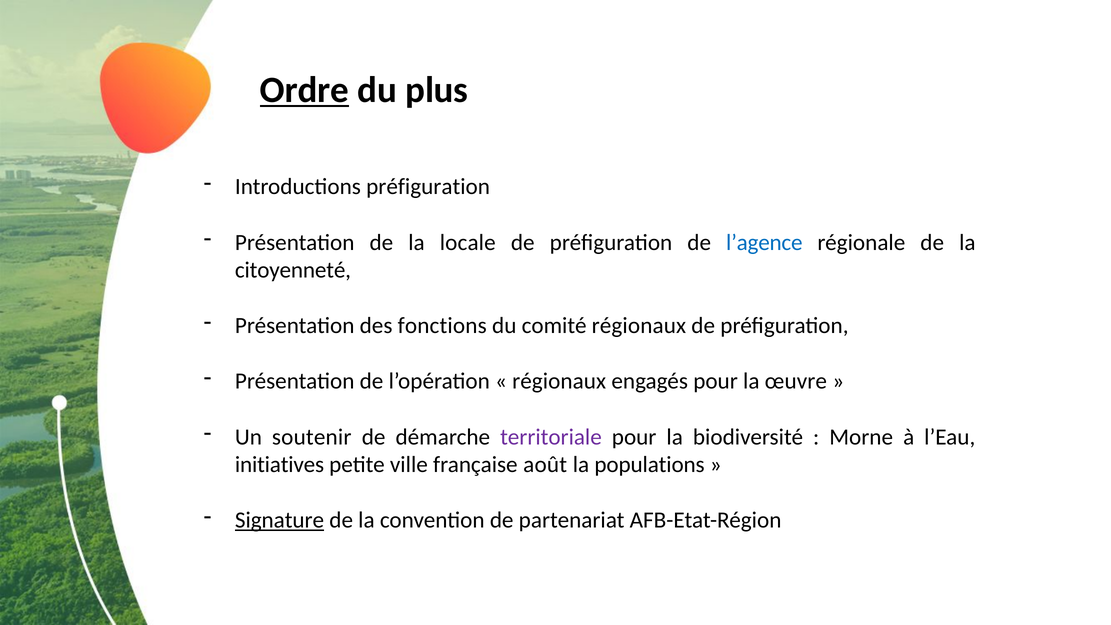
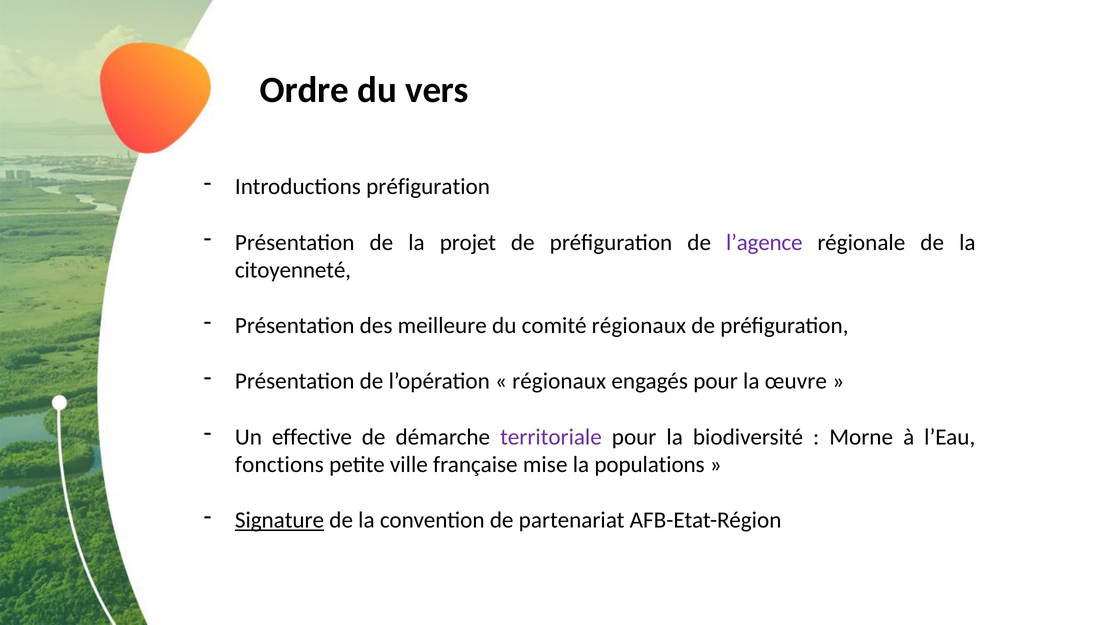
Ordre underline: present -> none (304, 90)
plus: plus -> vers (437, 90)
locale: locale -> projet (468, 242)
l’agence colour: blue -> purple (764, 242)
fonctions: fonctions -> meilleure (442, 326)
soutenir: soutenir -> effective (312, 437)
initiatives: initiatives -> fonctions (279, 465)
août: août -> mise (545, 465)
